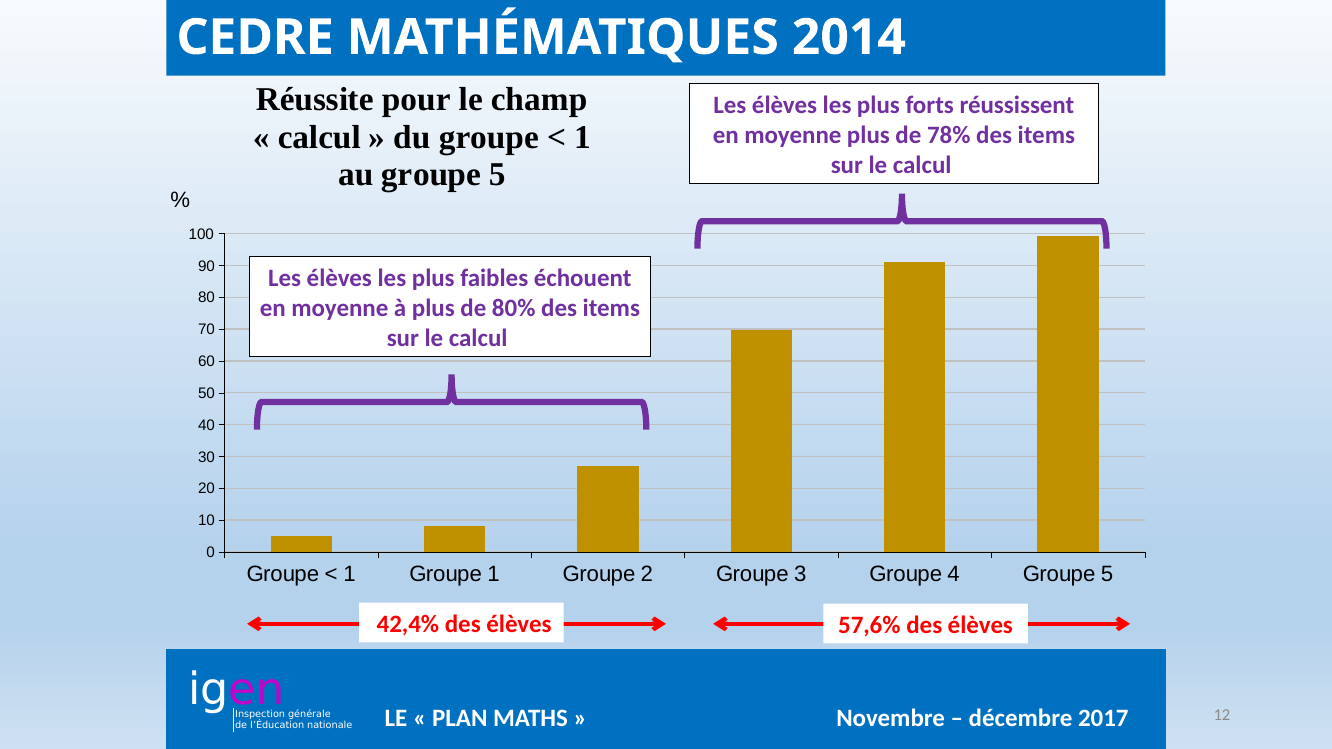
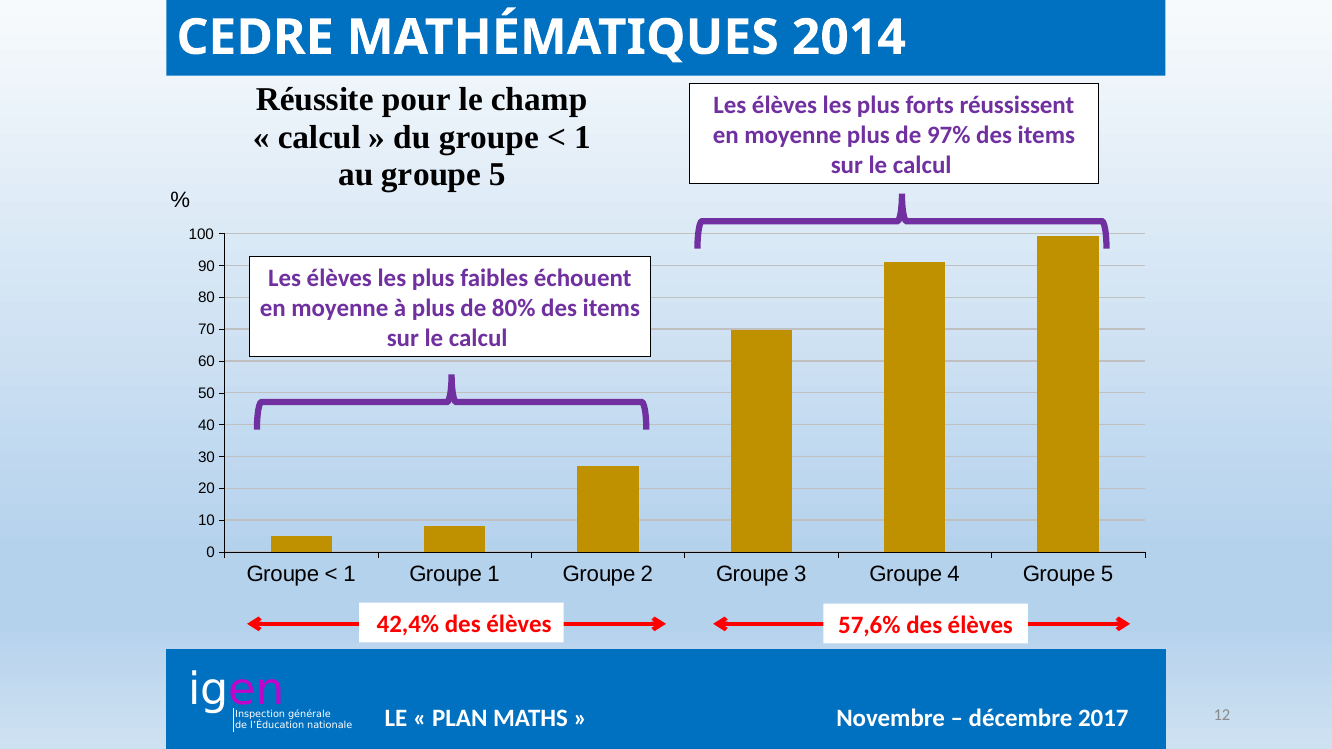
78%: 78% -> 97% (949, 135)
